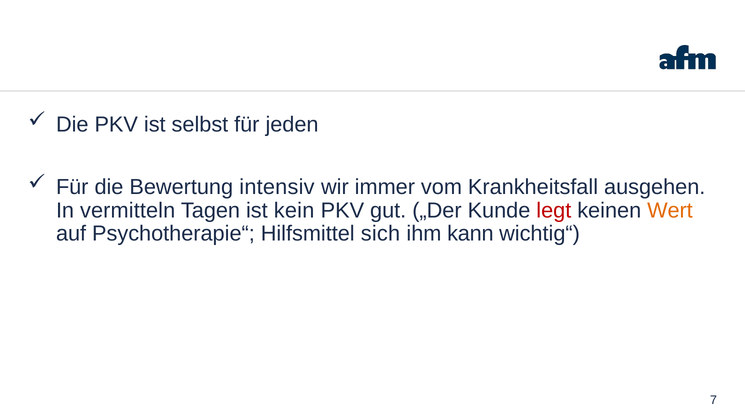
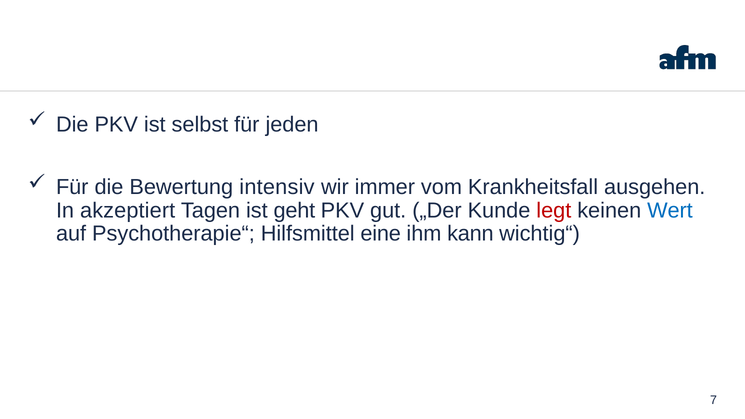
vermitteln: vermitteln -> akzeptiert (128, 210)
kein: kein -> geht (294, 210)
Wert colour: orange -> blue (670, 210)
sich: sich -> eine (381, 234)
